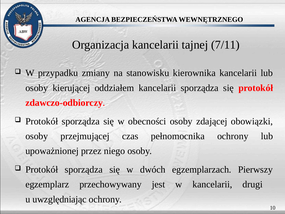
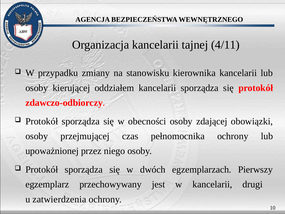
7/11: 7/11 -> 4/11 (225, 45)
uwzględniając: uwzględniając -> zatwierdzenia (59, 199)
